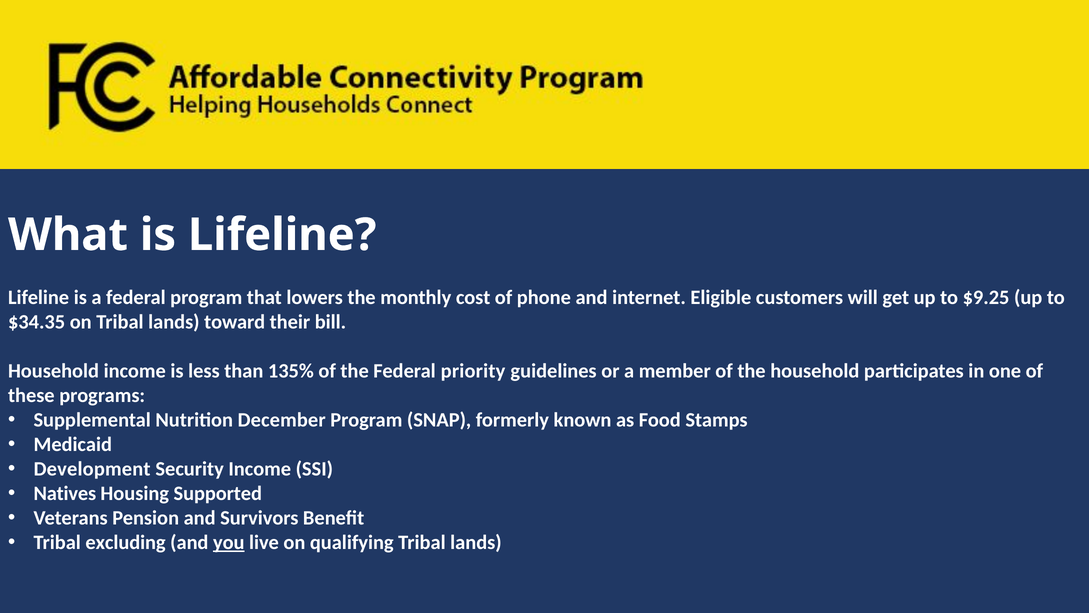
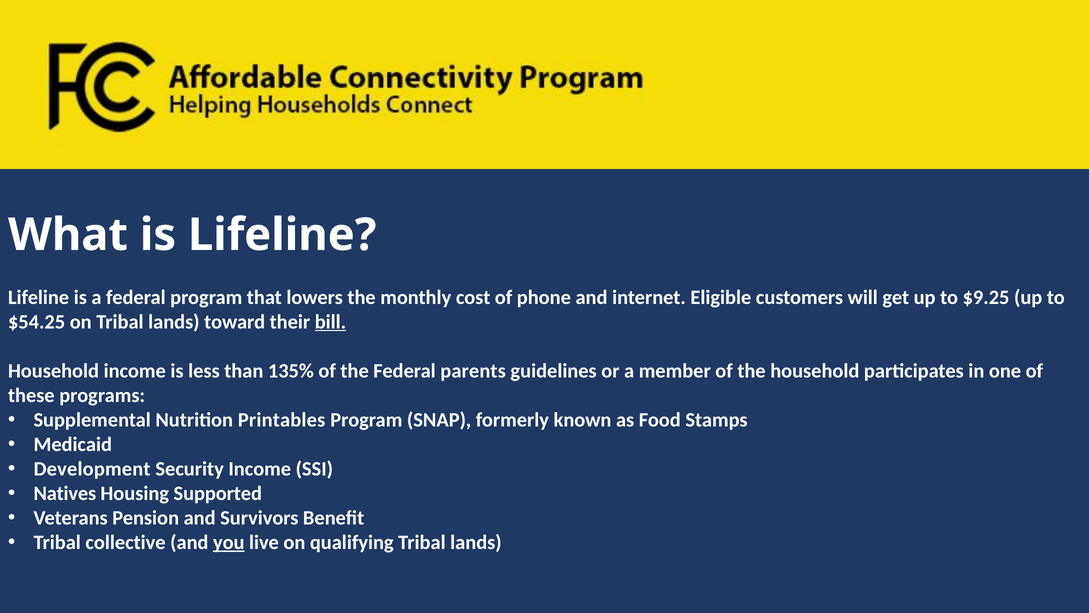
$34.35: $34.35 -> $54.25 (37, 322)
bill underline: none -> present (330, 322)
priority: priority -> parents (473, 371)
December: December -> Printables (282, 420)
excluding: excluding -> collective (126, 542)
